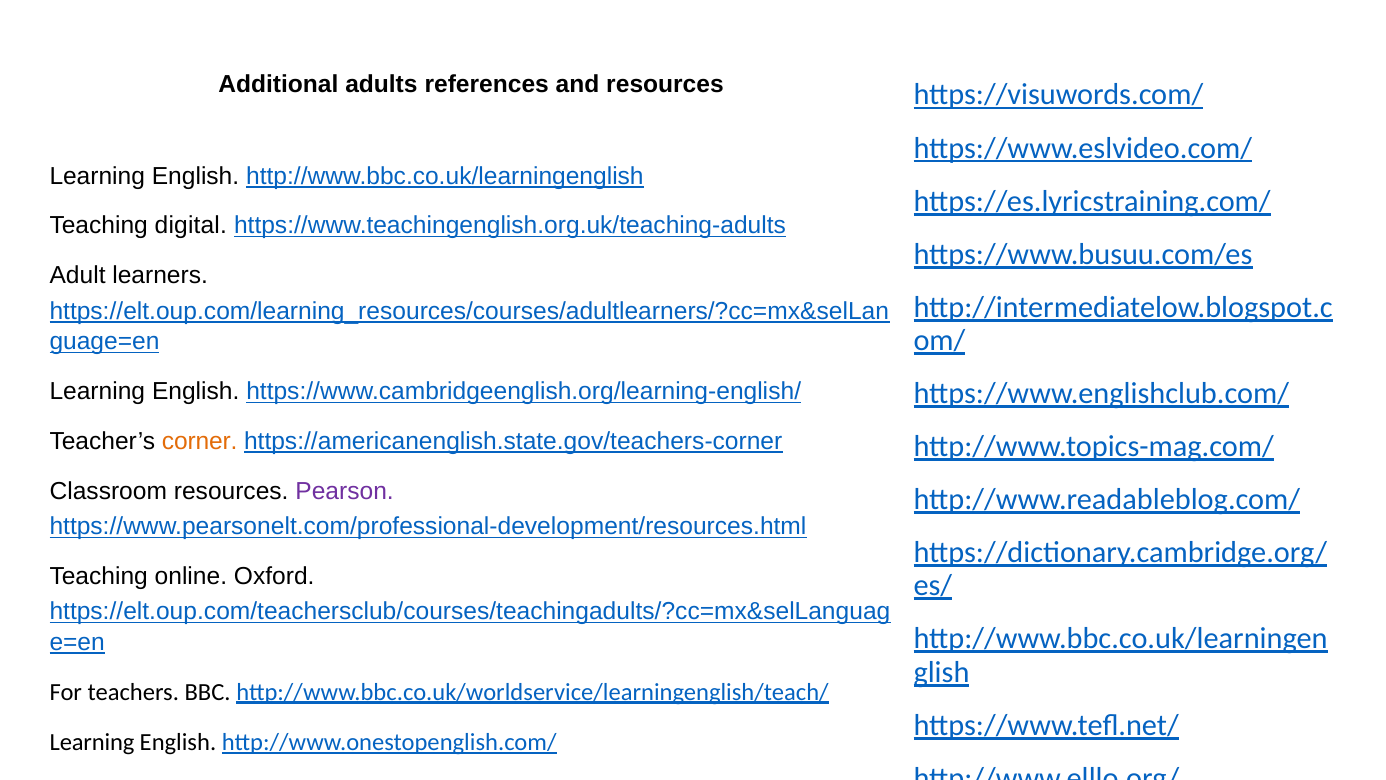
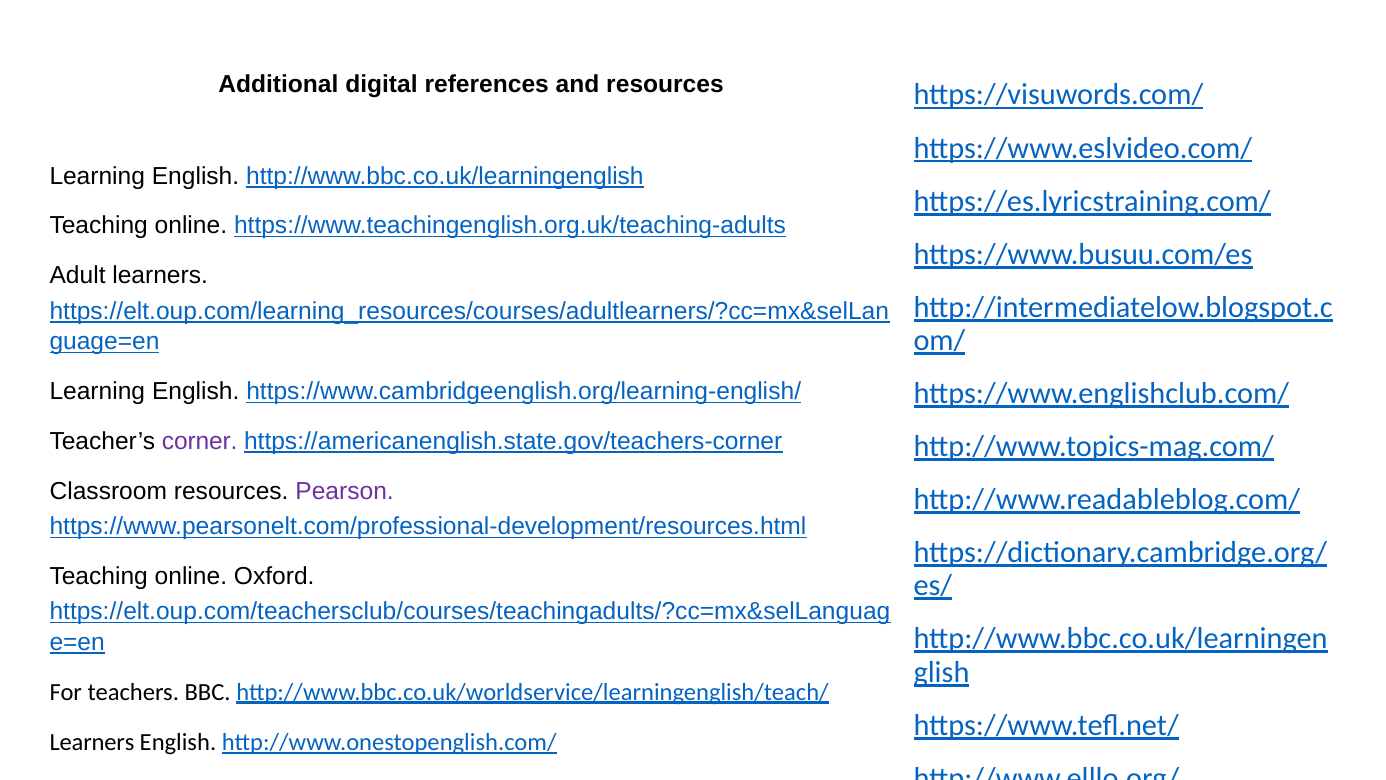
Additional adults: adults -> digital (381, 85)
digital: digital -> online (191, 226)
corner colour: orange -> purple (200, 441)
Learning: Learning -> Learners (92, 742)
